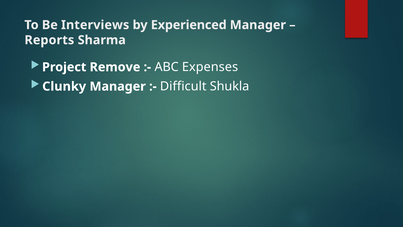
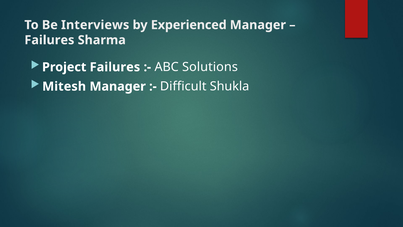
Reports: Reports -> Failures (49, 40)
Project Remove: Remove -> Failures (115, 67)
Expenses: Expenses -> Solutions (210, 67)
Clunky: Clunky -> Mitesh (64, 86)
